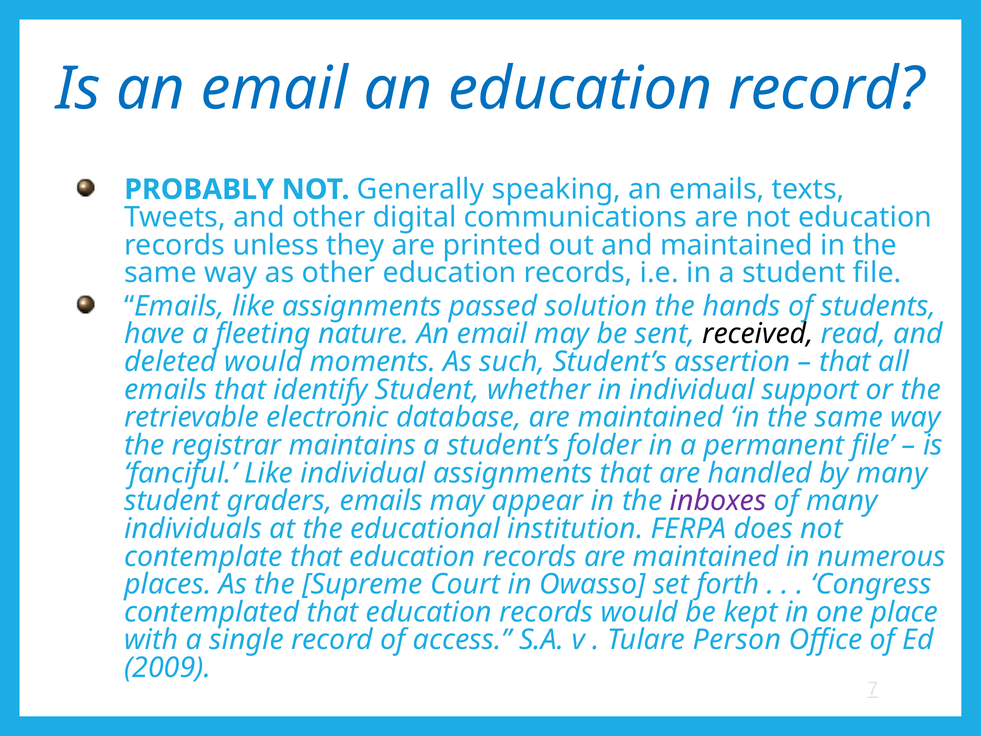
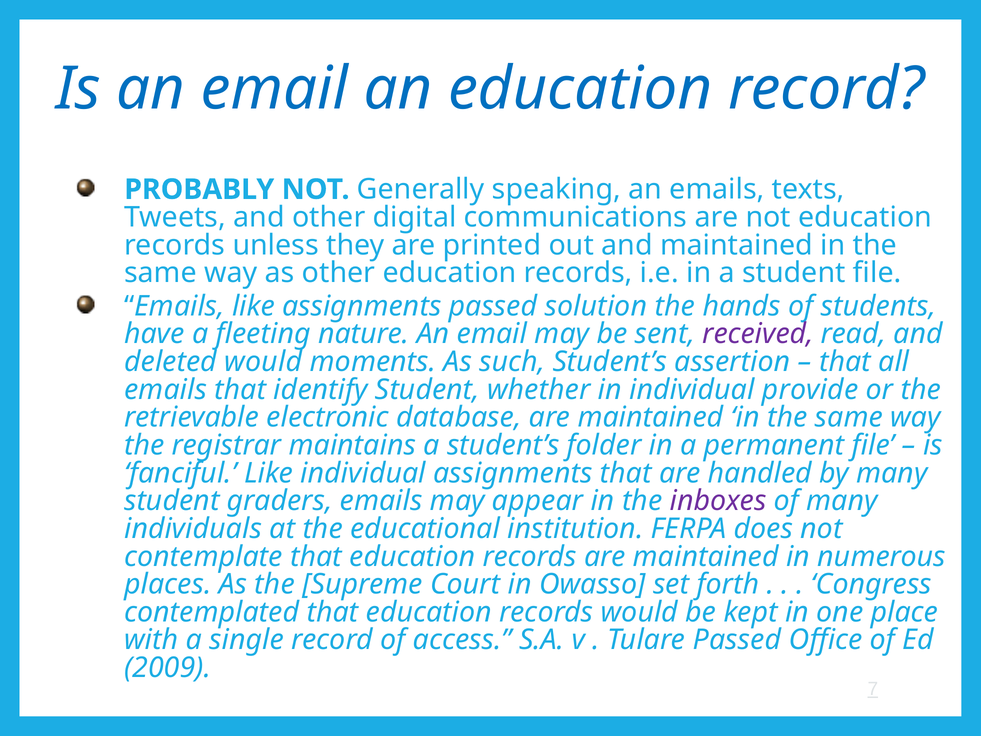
received colour: black -> purple (758, 334)
support: support -> provide (810, 390)
Tulare Person: Person -> Passed (737, 640)
